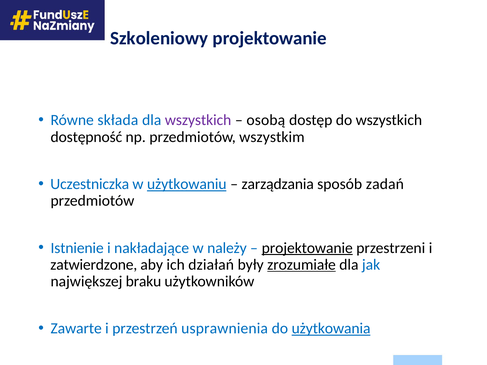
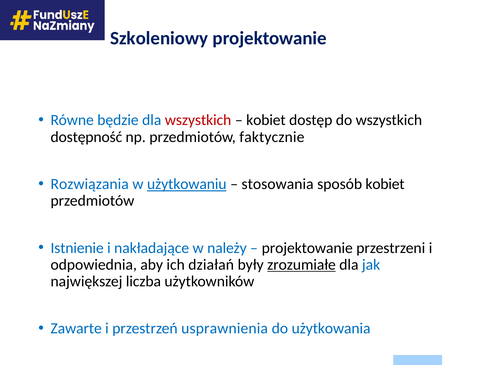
składa: składa -> będzie (118, 120)
wszystkich colour: purple -> red (198, 120)
osobą: osobą -> kobiet (266, 120)
wszystkim: wszystkim -> faktycznie (272, 137)
Uczestniczka: Uczestniczka -> Rozwiązania (90, 184)
zarządzania: zarządzania -> stosowania (278, 184)
sposób zadań: zadań -> kobiet (385, 184)
projektowanie underline: present -> none (307, 248)
zatwierdzone: zatwierdzone -> odpowiednia (94, 265)
braku: braku -> liczba (143, 282)
użytkowania underline: present -> none (331, 329)
